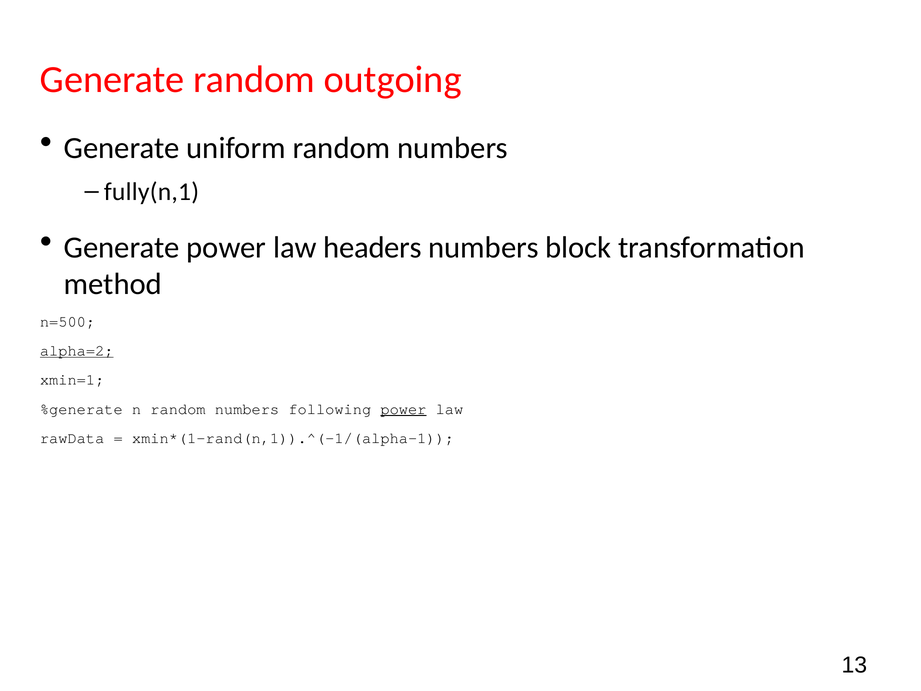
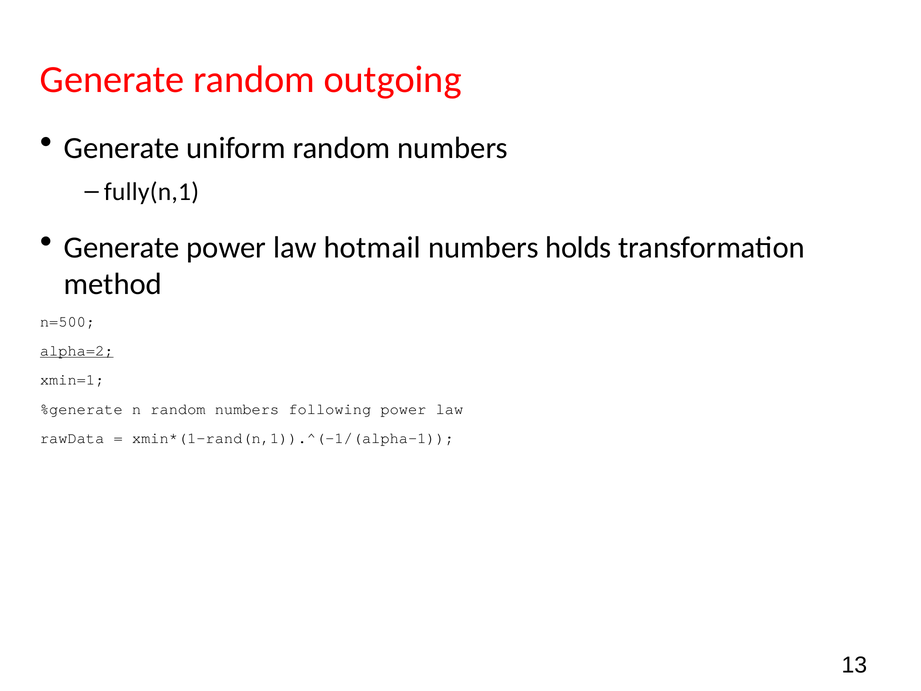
headers: headers -> hotmail (372, 247)
block: block -> holds (578, 247)
power underline: present -> none (403, 409)
